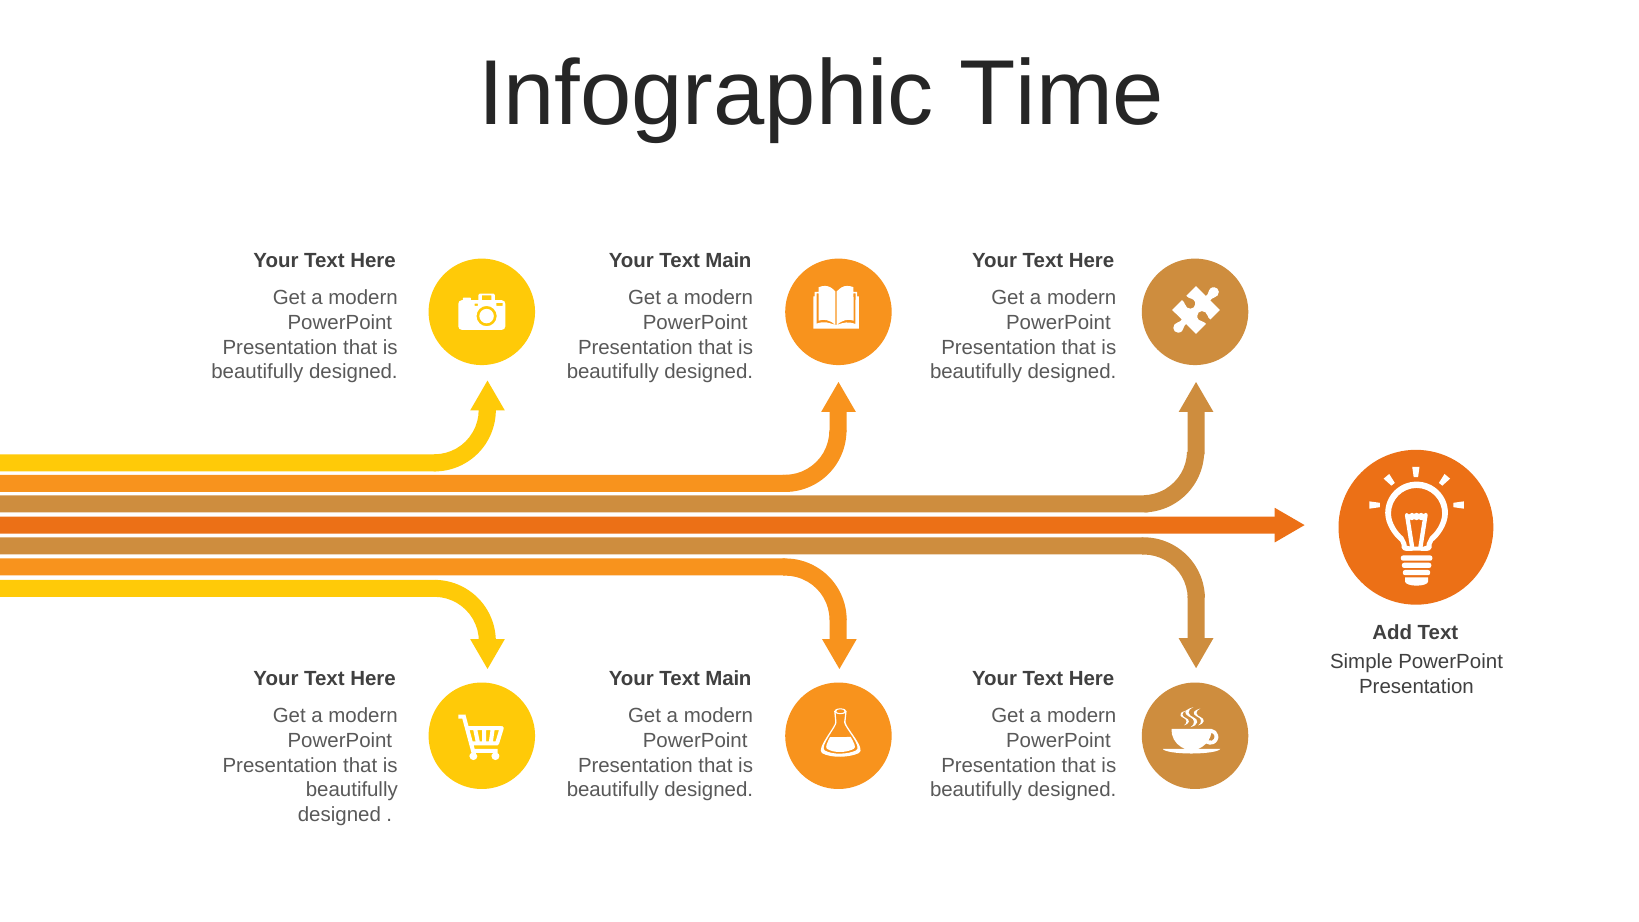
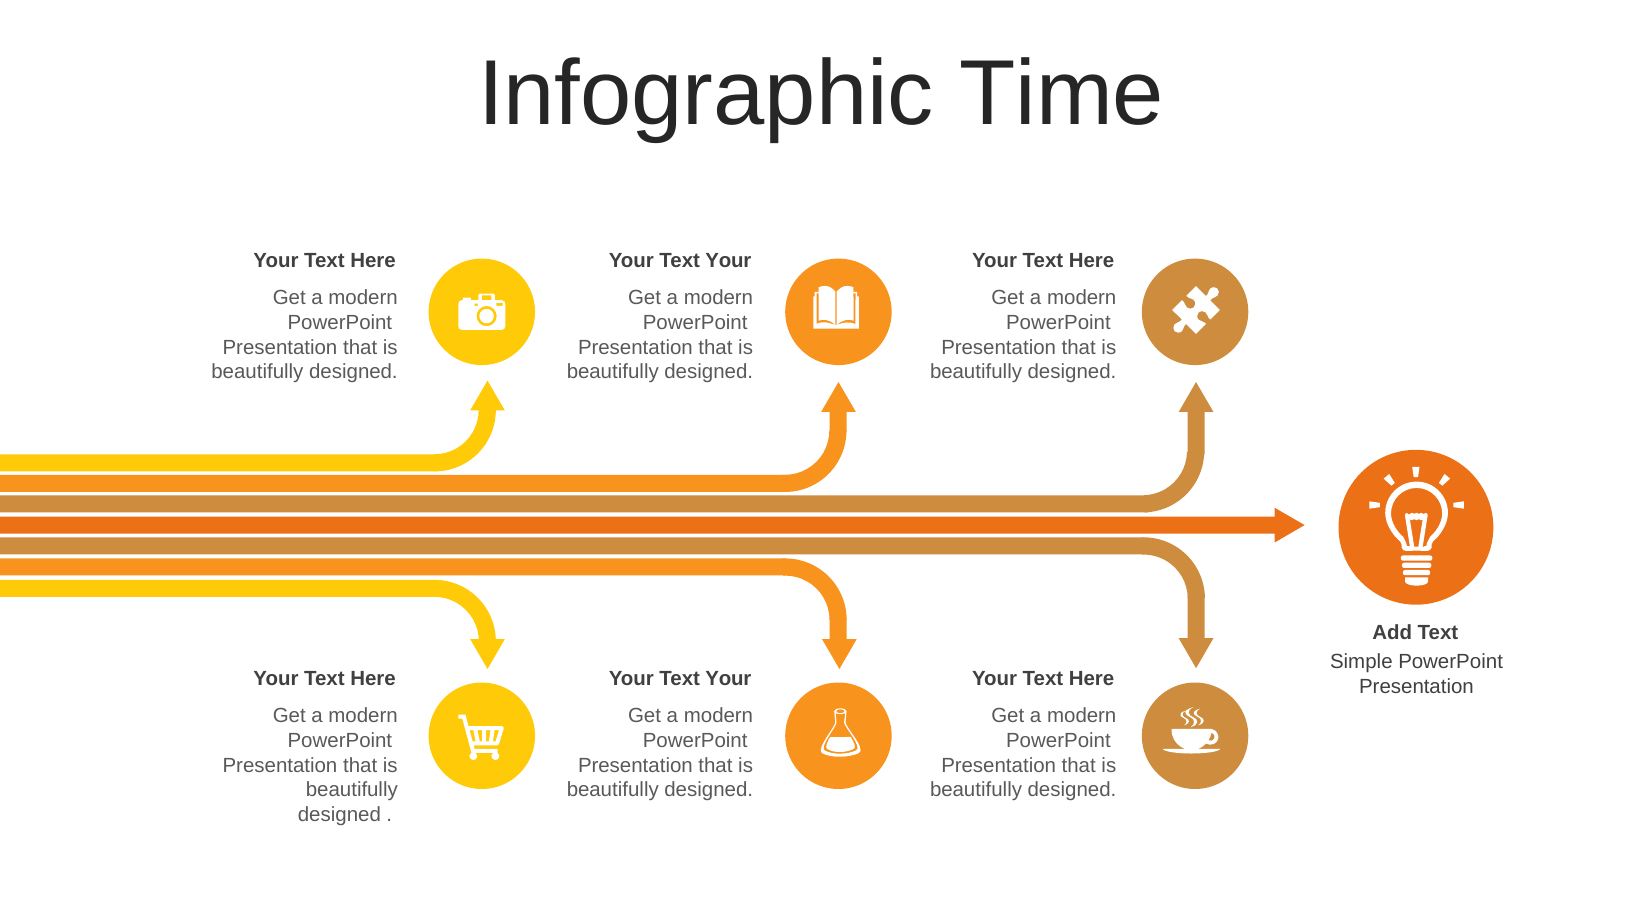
Main: Main -> Your (728, 261)
Main: Main -> Your (728, 679)
